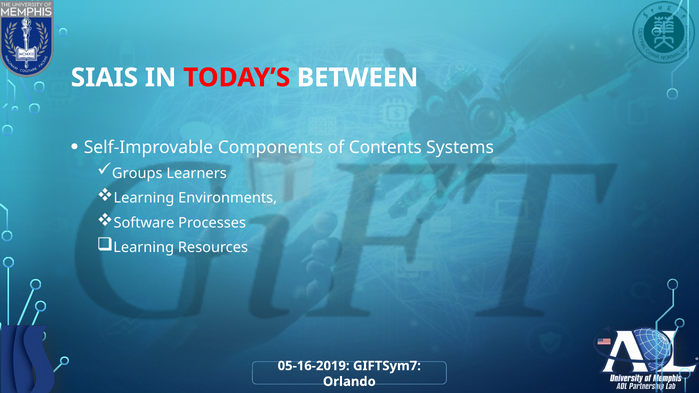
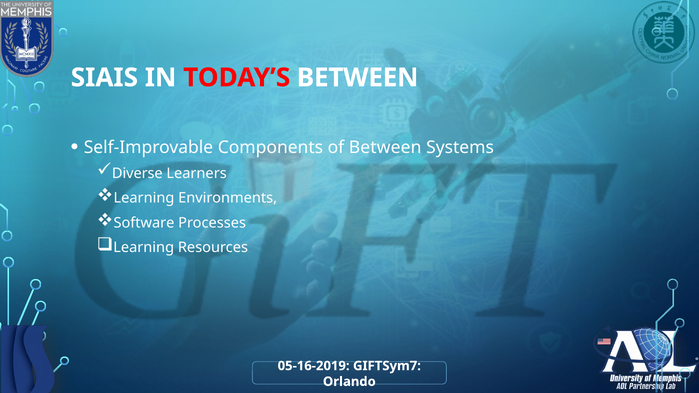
of Contents: Contents -> Between (385, 148)
Groups: Groups -> Diverse (137, 174)
